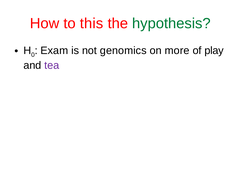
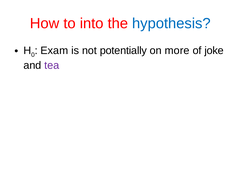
this: this -> into (92, 23)
hypothesis colour: green -> blue (171, 23)
genomics: genomics -> potentially (123, 51)
play: play -> joke (214, 51)
